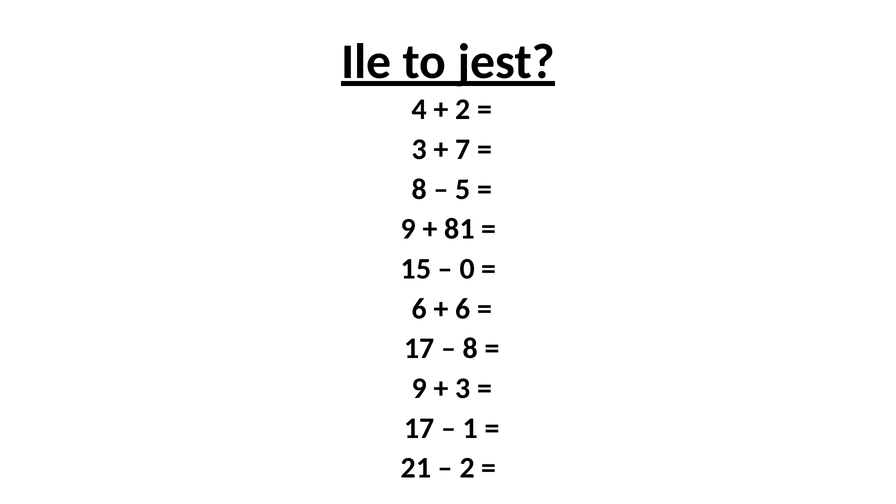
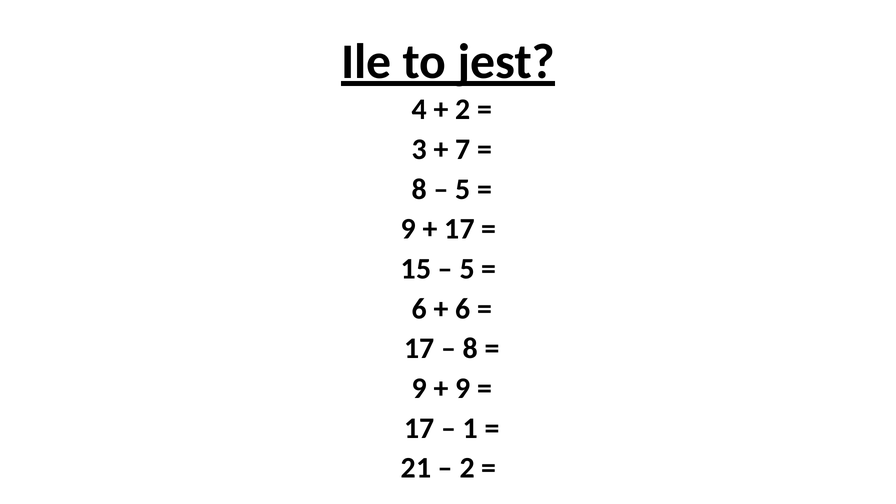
81: 81 -> 17 (460, 229)
0: 0 -> 5 (467, 269)
3: 3 -> 9 (463, 388)
